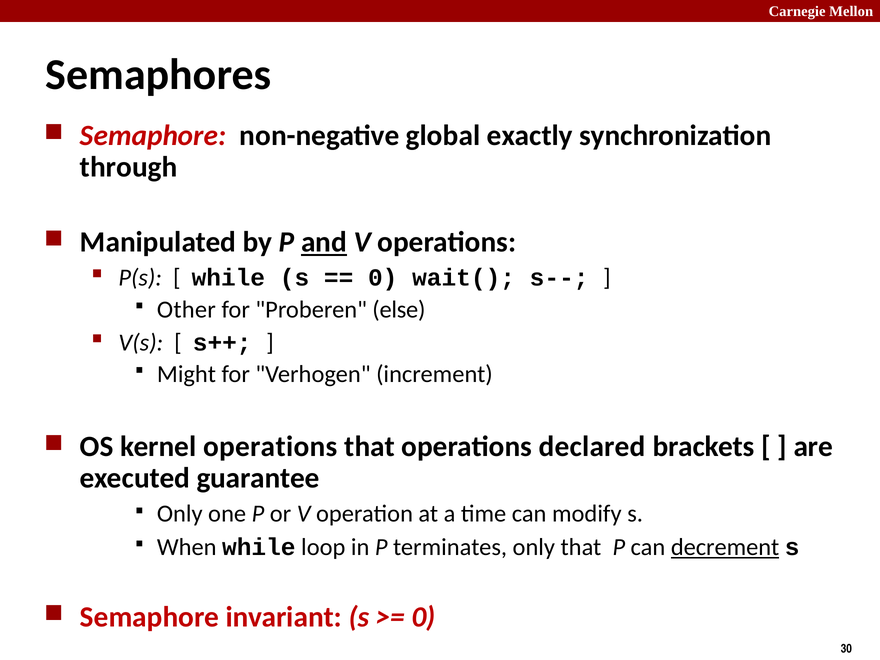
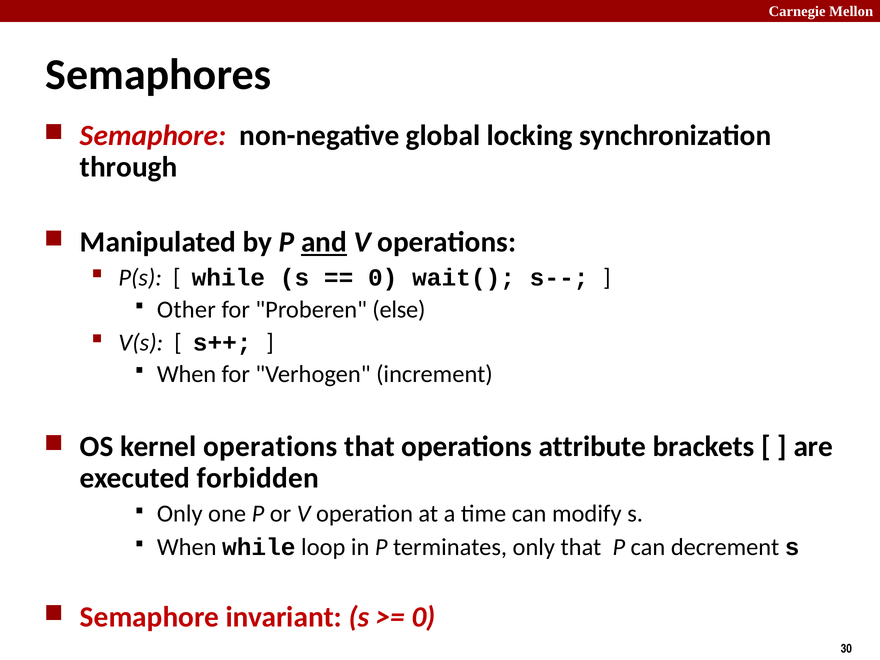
exactly: exactly -> locking (530, 136)
Might: Might -> When (187, 374)
declared: declared -> attribute (592, 447)
guarantee: guarantee -> forbidden (258, 478)
decrement underline: present -> none (725, 547)
